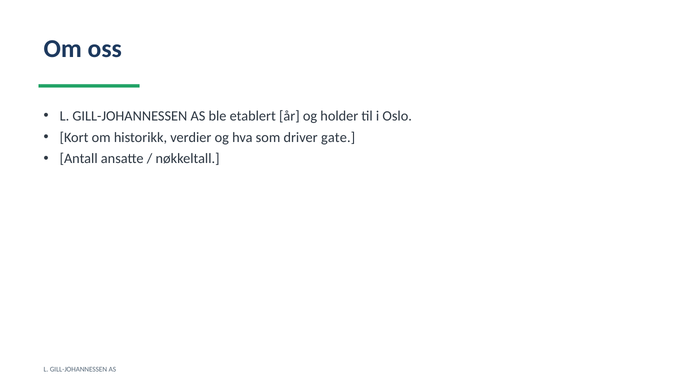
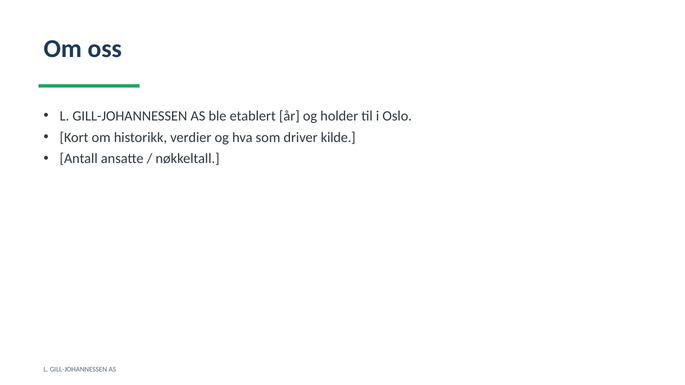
gate: gate -> kilde (338, 137)
